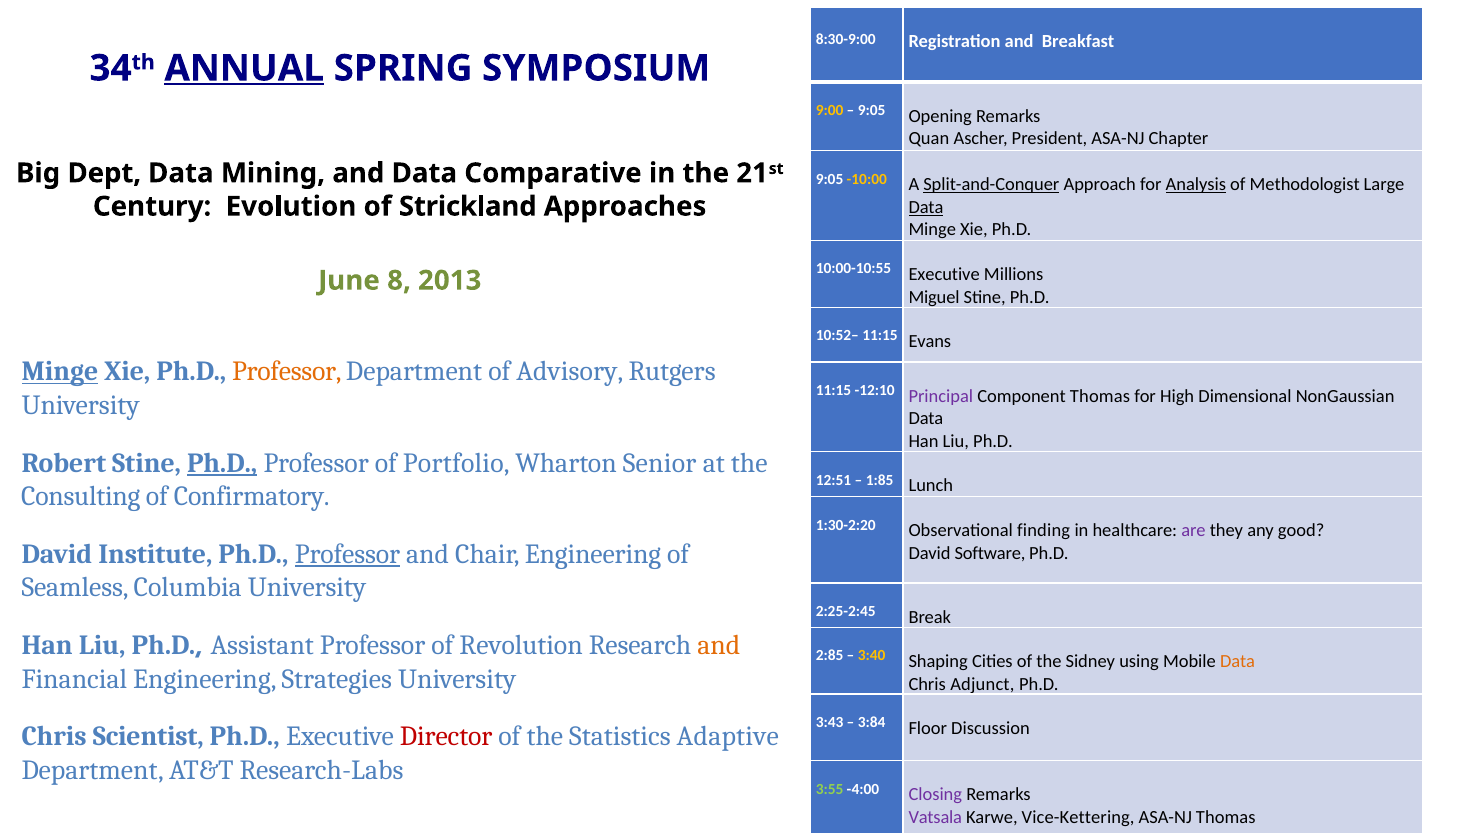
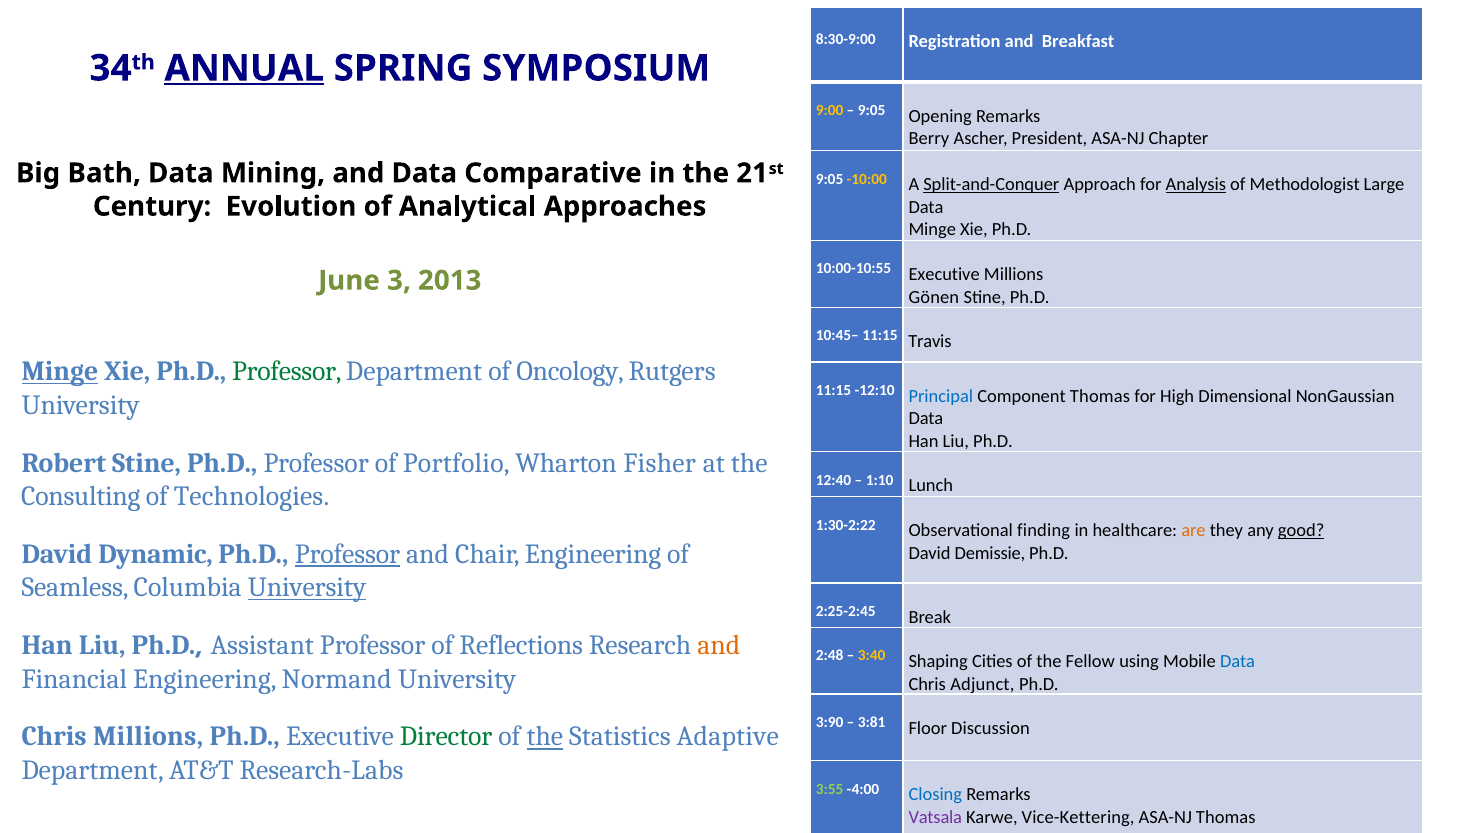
Quan: Quan -> Berry (929, 139)
Dept: Dept -> Bath (104, 173)
Data underline: present -> none (926, 207)
Strickland: Strickland -> Analytical (468, 206)
8: 8 -> 3 (399, 280)
Miguel: Miguel -> Gönen (934, 297)
10:52–: 10:52– -> 10:45– (837, 335)
Evans: Evans -> Travis (930, 341)
Professor colour: orange -> green (287, 371)
Advisory: Advisory -> Oncology (570, 371)
Principal colour: purple -> blue (941, 396)
Ph.D underline: present -> none (222, 463)
Senior: Senior -> Fisher (660, 463)
12:51: 12:51 -> 12:40 (834, 480)
1:85: 1:85 -> 1:10 (880, 480)
Confirmatory: Confirmatory -> Technologies (252, 496)
1:30-2:20: 1:30-2:20 -> 1:30-2:22 (846, 525)
are colour: purple -> orange (1194, 530)
good underline: none -> present (1301, 530)
Institute: Institute -> Dynamic (156, 554)
Software: Software -> Demissie (990, 553)
University underline: none -> present (307, 587)
Revolution: Revolution -> Reflections (521, 645)
2:85: 2:85 -> 2:48 (830, 655)
Sidney: Sidney -> Fellow (1090, 661)
Data colour: orange -> blue (1238, 661)
Strategies: Strategies -> Normand (337, 678)
3:43: 3:43 -> 3:90 (830, 722)
3:84: 3:84 -> 3:81 (872, 722)
Chris Scientist: Scientist -> Millions (148, 736)
Director colour: red -> green (446, 736)
the underline: none -> present (545, 736)
Closing colour: purple -> blue (935, 794)
